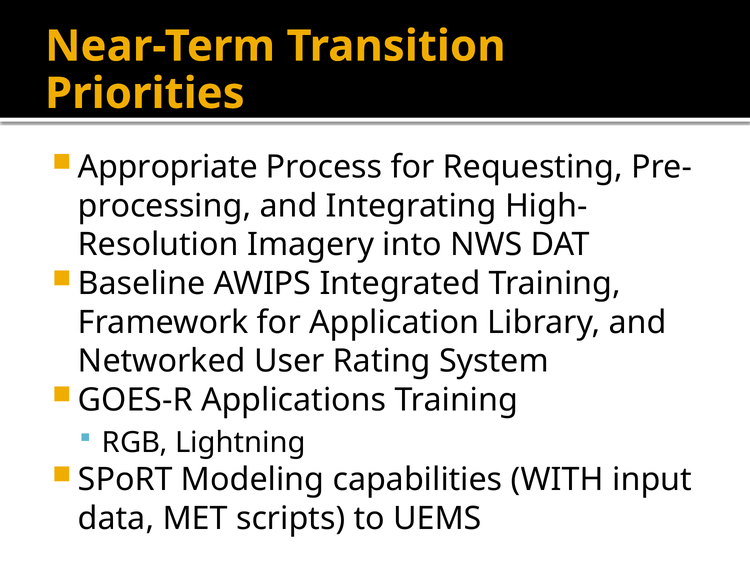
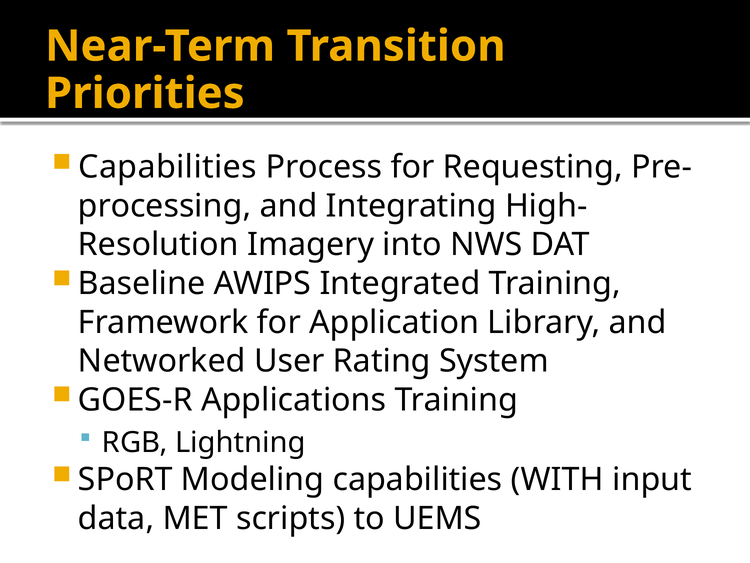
Appropriate: Appropriate -> Capabilities (168, 167)
